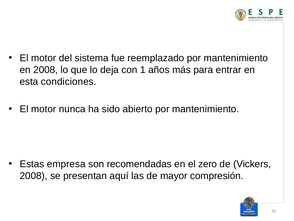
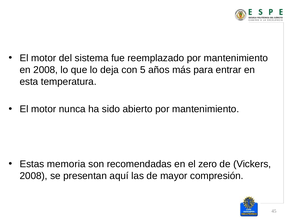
1: 1 -> 5 (143, 70)
condiciones: condiciones -> temperatura (69, 81)
empresa: empresa -> memoria (66, 164)
